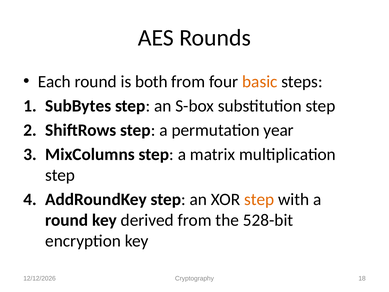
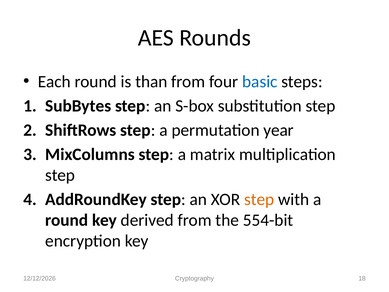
both: both -> than (151, 82)
basic colour: orange -> blue (260, 82)
528-bit: 528-bit -> 554-bit (268, 220)
